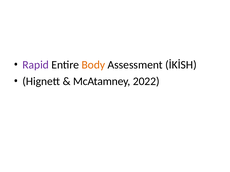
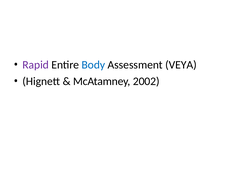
Body colour: orange -> blue (93, 65)
İKİSH: İKİSH -> VEYA (181, 65)
2022: 2022 -> 2002 (146, 82)
